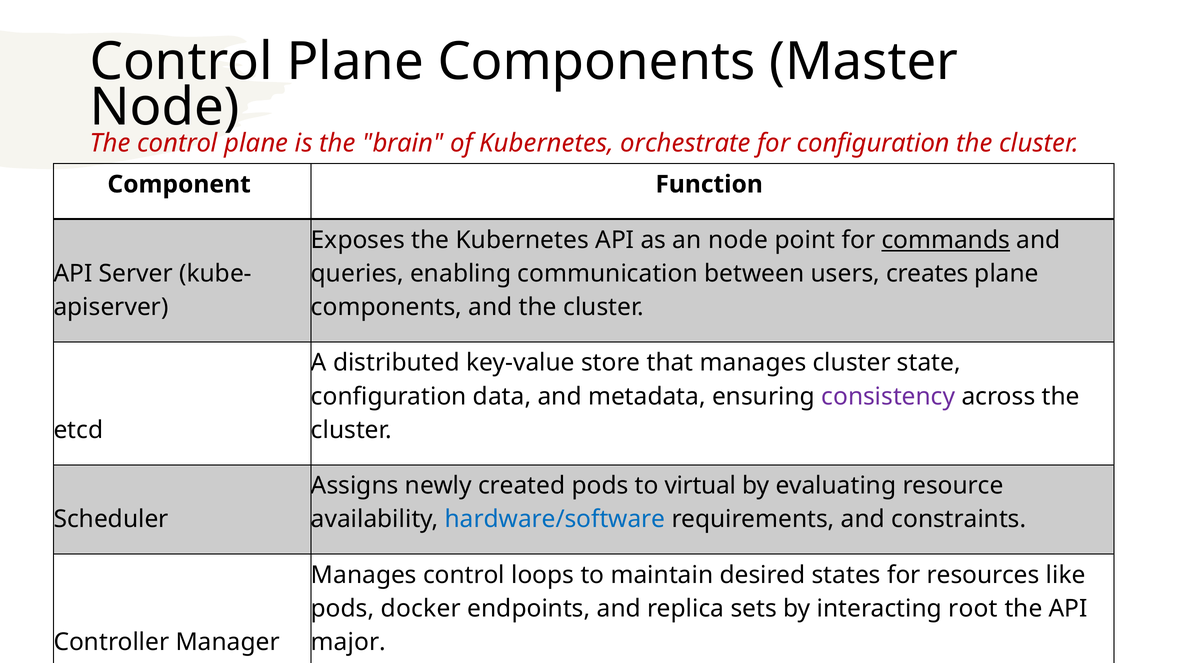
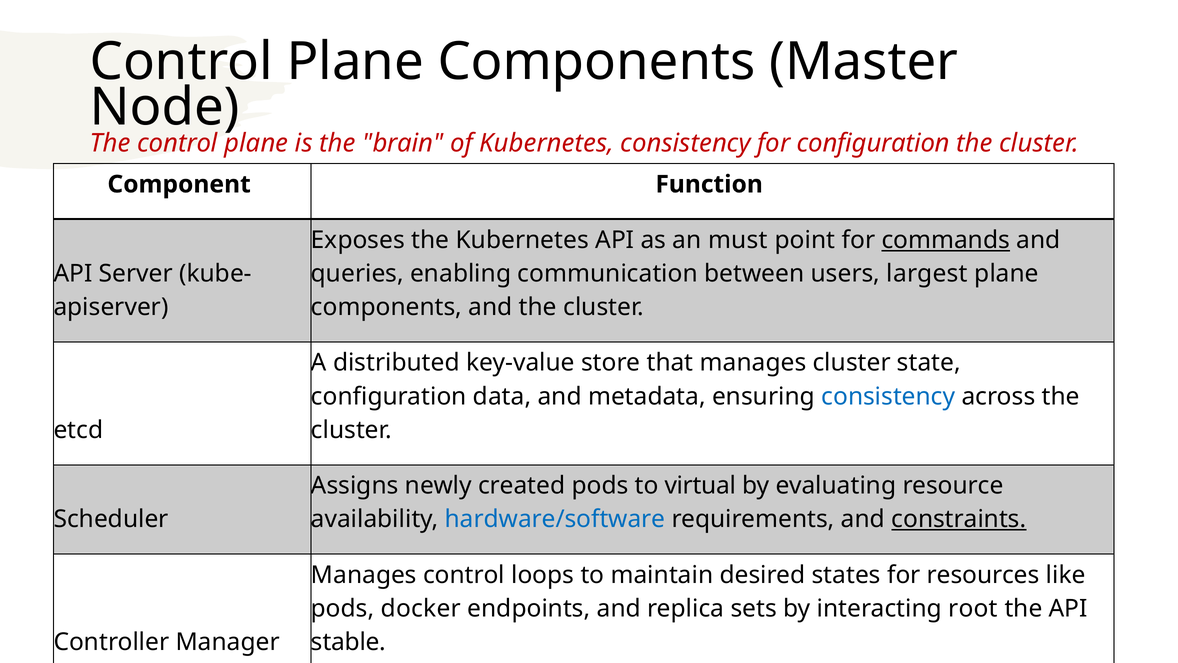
Kubernetes orchestrate: orchestrate -> consistency (686, 143)
an node: node -> must (738, 240)
creates: creates -> largest (927, 273)
consistency colour: purple -> blue (888, 396)
constraints underline: none -> present (959, 519)
major: major -> stable (348, 642)
